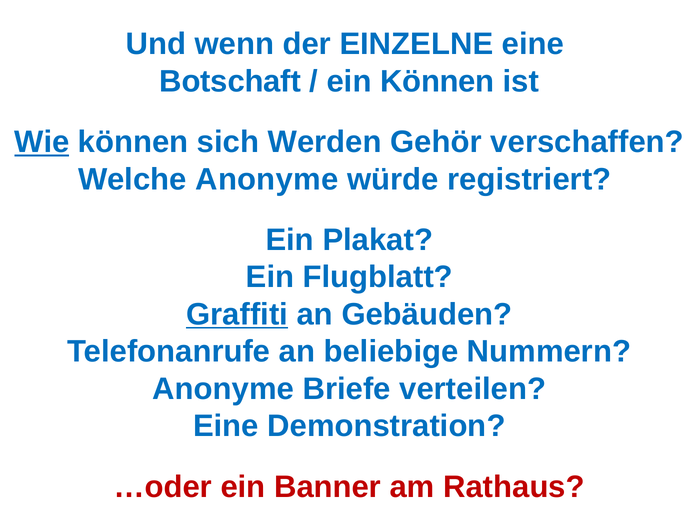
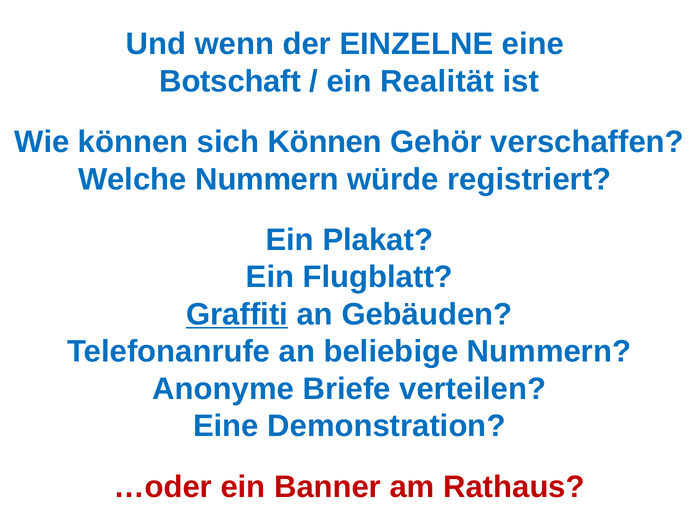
ein Können: Können -> Realität (437, 81)
Wie underline: present -> none (42, 142)
sich Werden: Werden -> Können (325, 142)
Welche Anonyme: Anonyme -> Nummern (267, 179)
